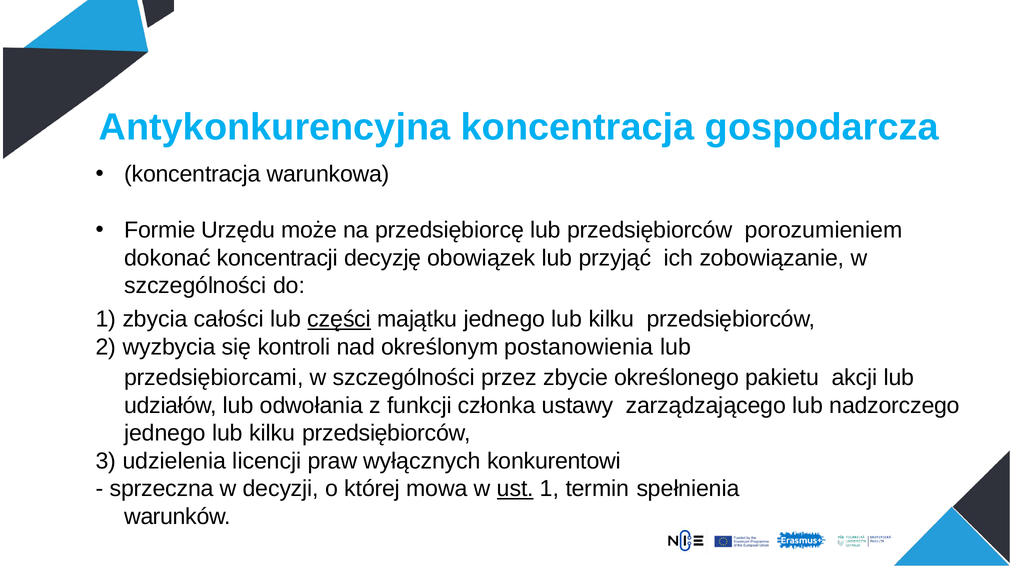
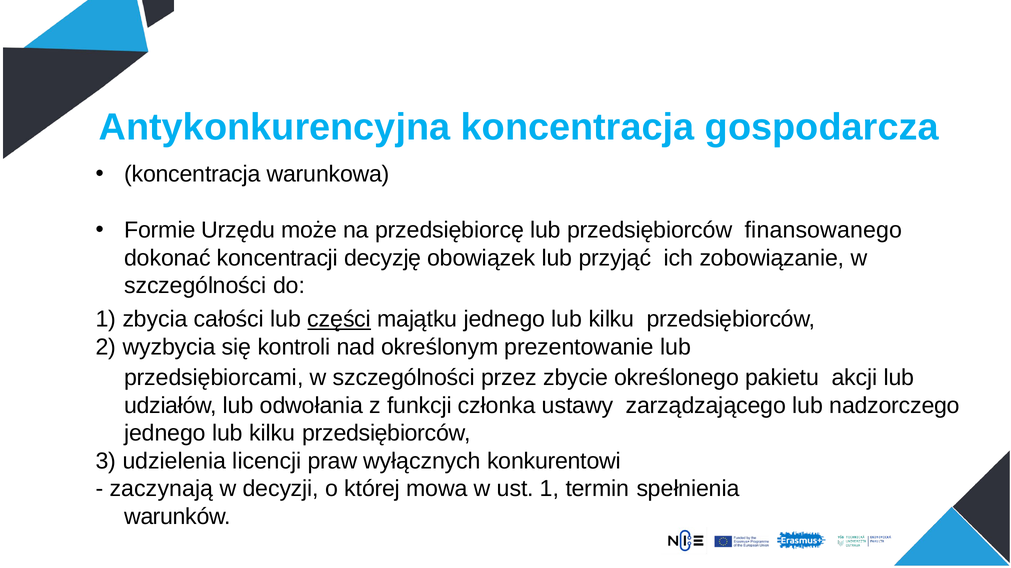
porozumieniem: porozumieniem -> finansowanego (824, 231)
postanowienia: postanowienia -> prezentowanie (579, 348)
sprzeczna: sprzeczna -> zaczynają (161, 489)
ust underline: present -> none (515, 489)
